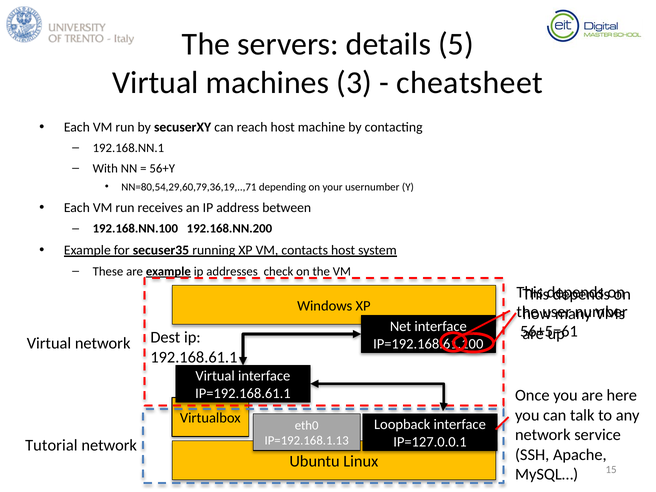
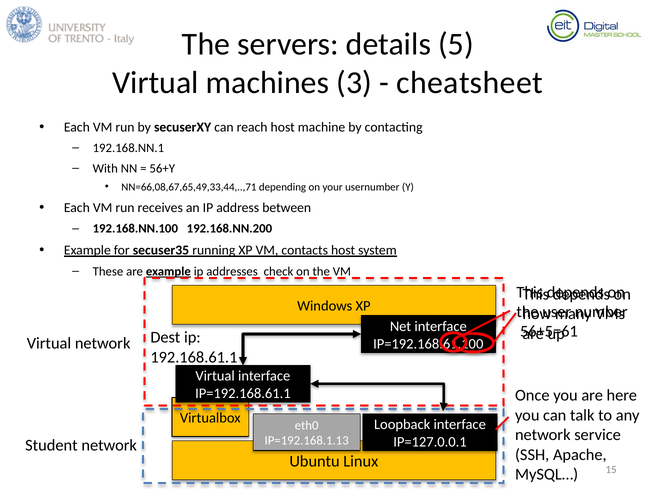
NN=80,54,29,60,79,36,19,..,71: NN=80,54,29,60,79,36,19,..,71 -> NN=66,08,67,65,49,33,44,..,71 (189, 187)
Tutorial: Tutorial -> Student (51, 445)
